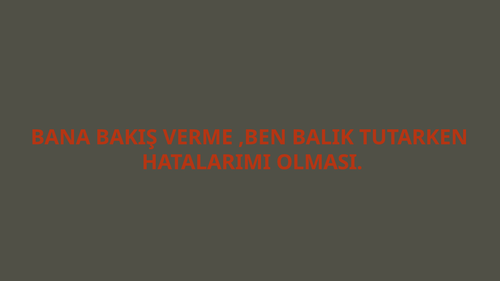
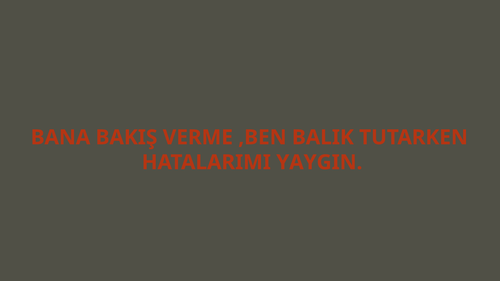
OLMASI: OLMASI -> YAYGIN (319, 163)
